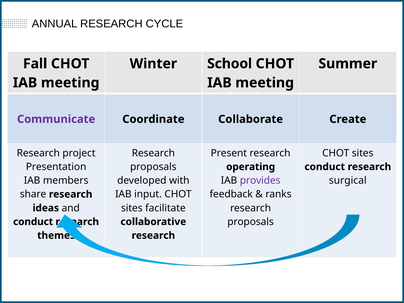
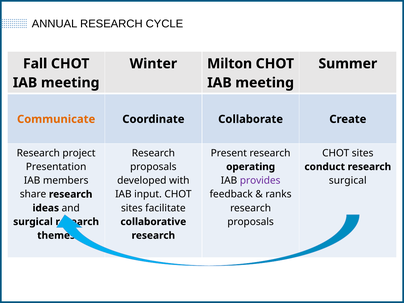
School: School -> Milton (230, 64)
Communicate colour: purple -> orange (56, 119)
conduct: conduct -> surgical (33, 222)
